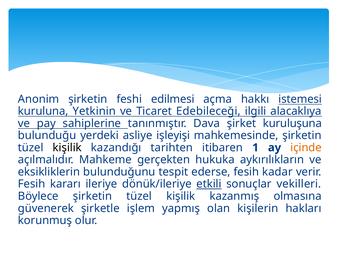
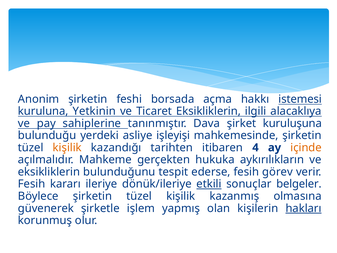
edilmesi: edilmesi -> borsada (173, 99)
Ticaret Edebileceği: Edebileceği -> Eksikliklerin (208, 111)
kişilik colour: black -> orange (67, 147)
1: 1 -> 4 (255, 147)
kadar: kadar -> görev (278, 172)
vekilleri: vekilleri -> belgeler (299, 184)
hakları underline: none -> present (304, 208)
